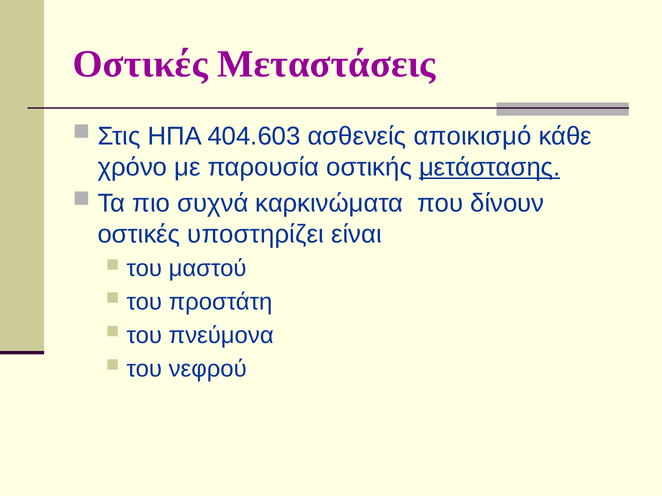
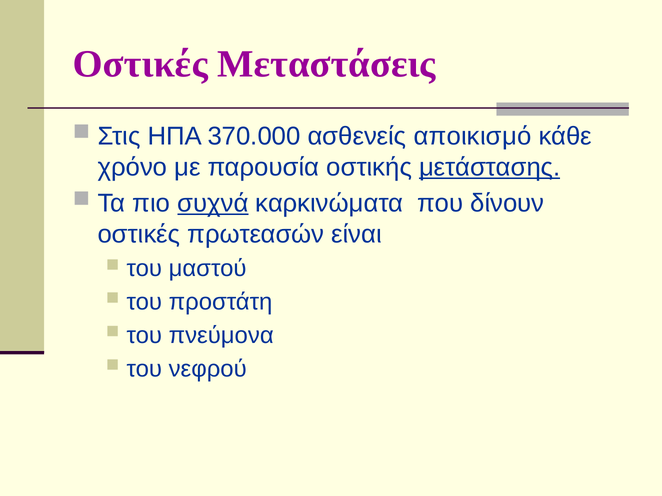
404.603: 404.603 -> 370.000 (254, 136)
συχνά underline: none -> present (213, 203)
υποστηρίζει: υποστηρίζει -> πρωτεασών (256, 234)
